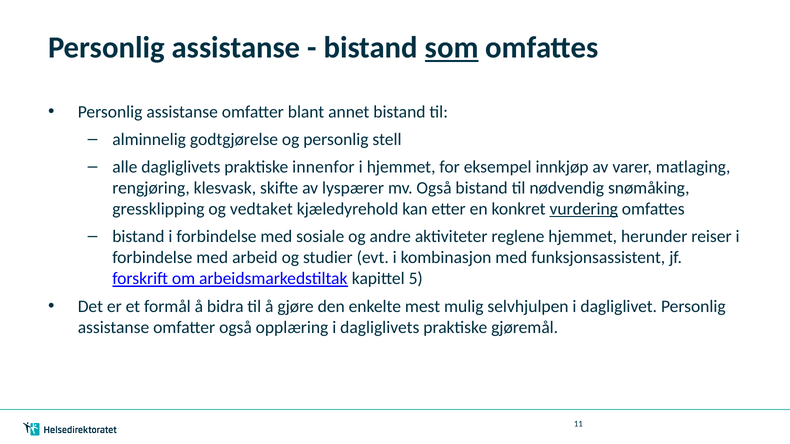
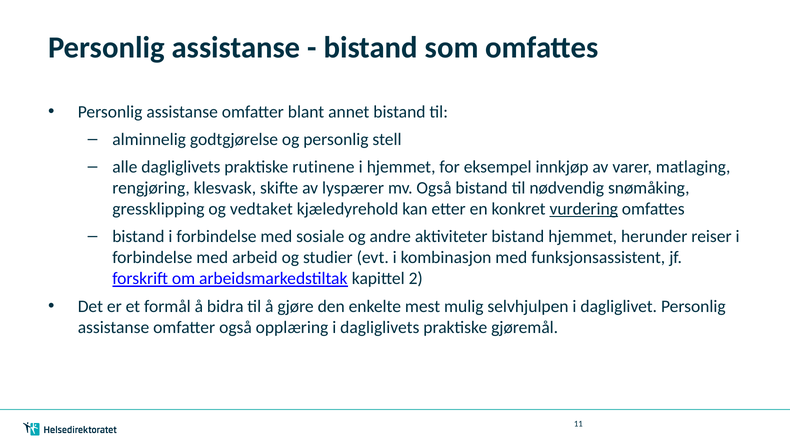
som underline: present -> none (452, 48)
innenfor: innenfor -> rutinene (323, 167)
aktiviteter reglene: reglene -> bistand (518, 237)
5: 5 -> 2 (416, 279)
